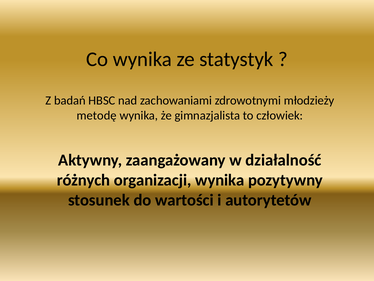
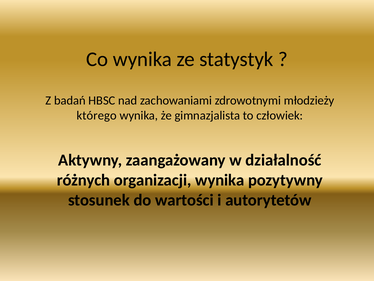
metodę: metodę -> którego (97, 115)
